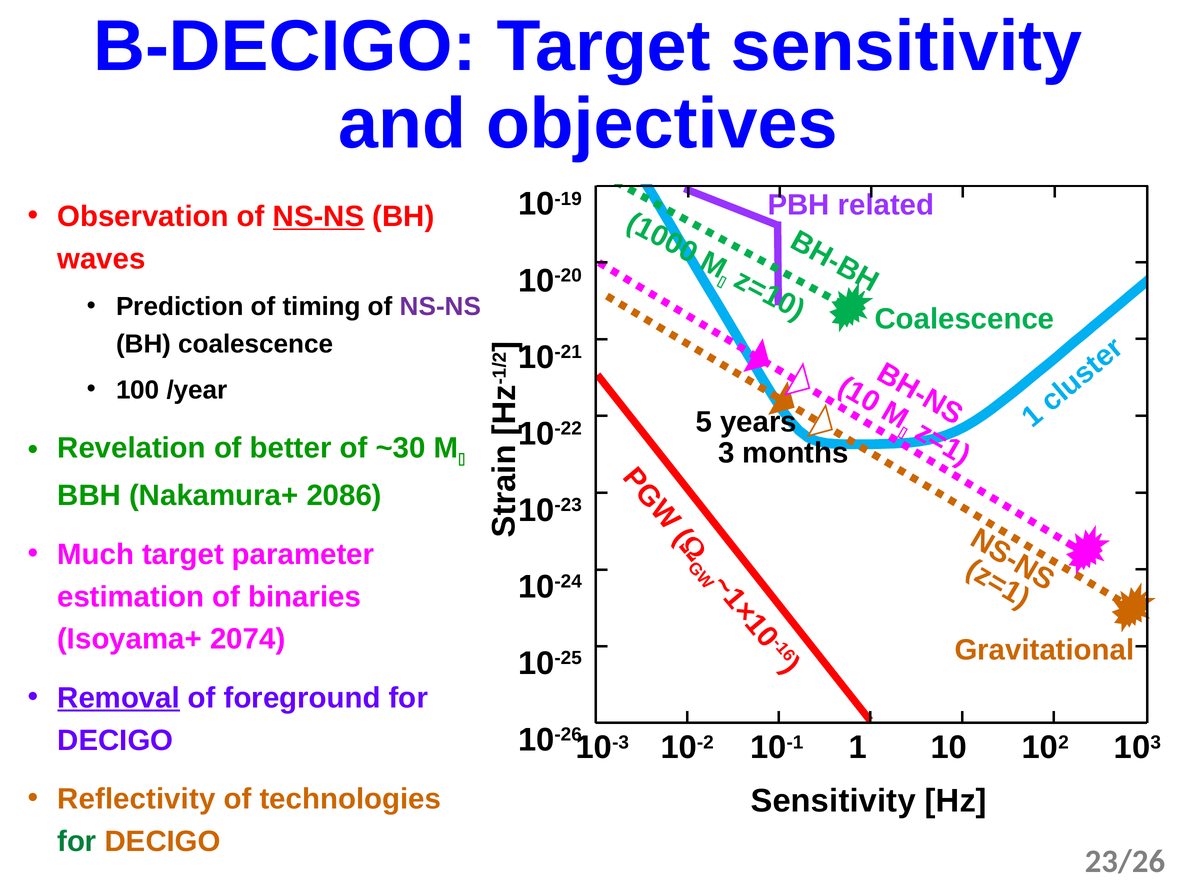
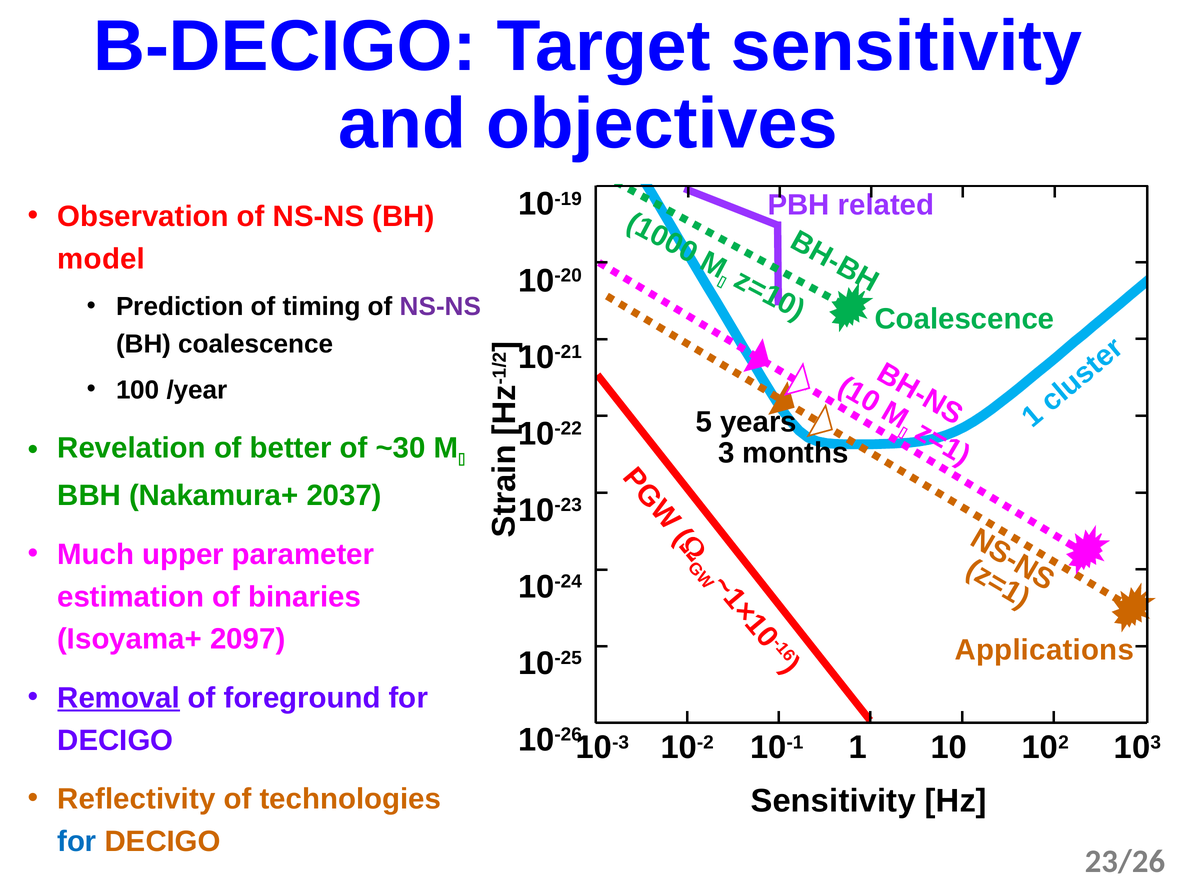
NS-NS underline: present -> none (319, 217)
waves: waves -> model (101, 259)
2086: 2086 -> 2037 (344, 496)
Much target: target -> upper (183, 554)
2074: 2074 -> 2097 (248, 639)
Gravitational: Gravitational -> Applications (1044, 650)
for colour: green -> blue (77, 841)
